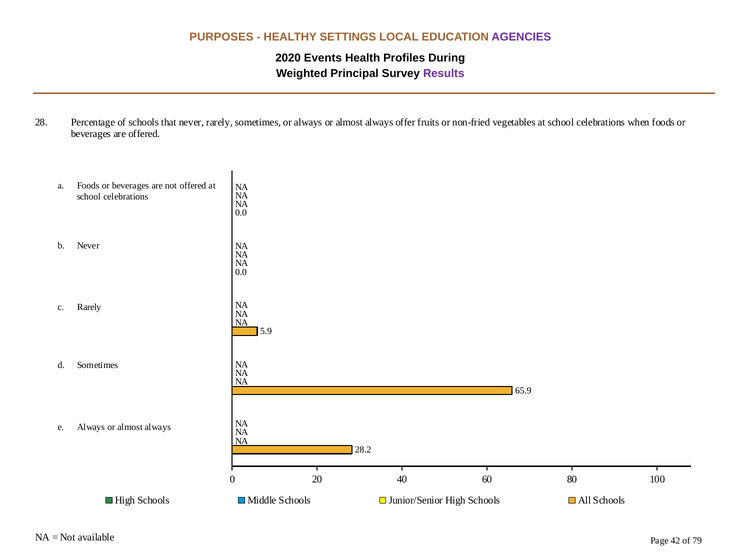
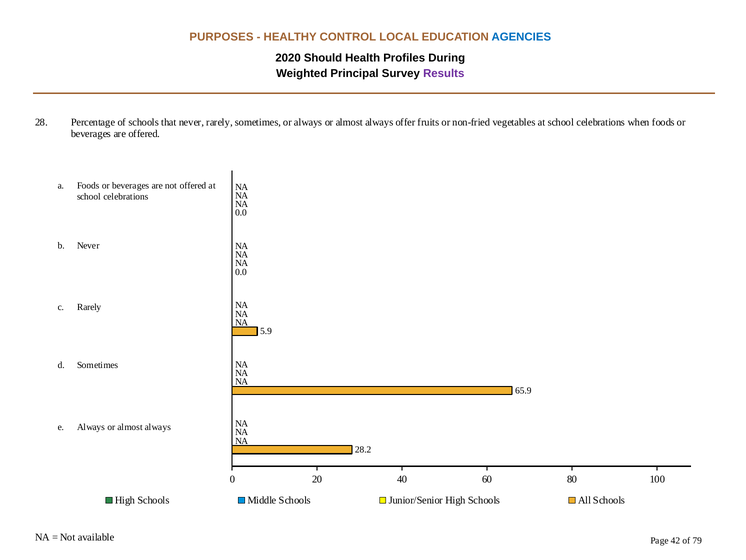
SETTINGS: SETTINGS -> CONTROL (348, 37)
AGENCIES colour: purple -> blue (521, 37)
Events: Events -> Should (323, 58)
